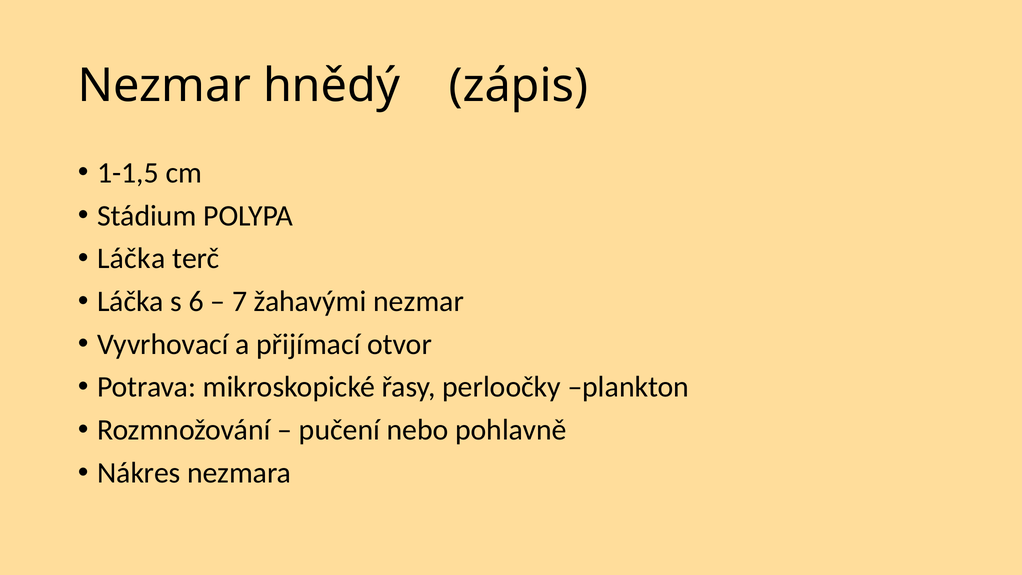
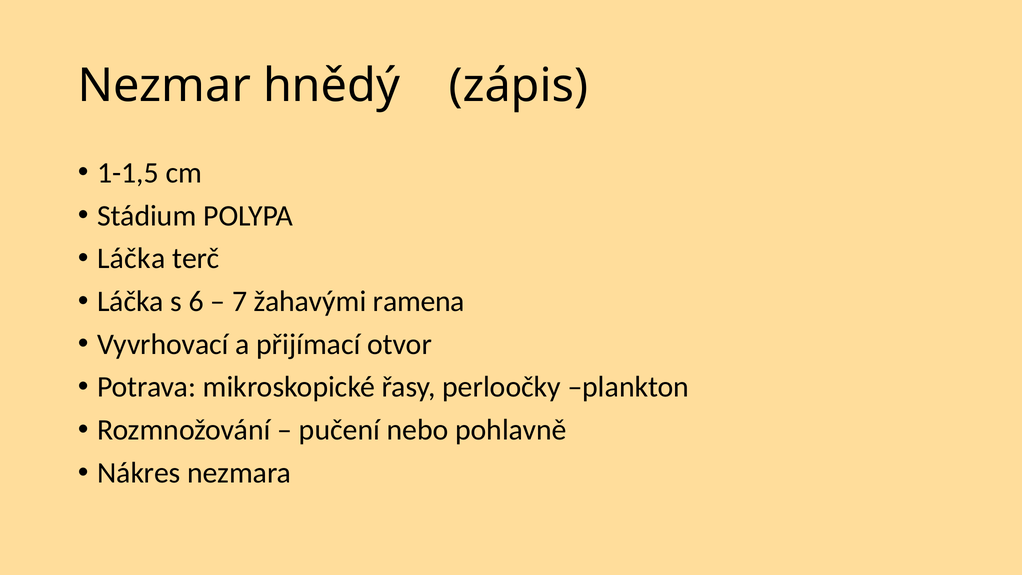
žahavými nezmar: nezmar -> ramena (419, 301)
